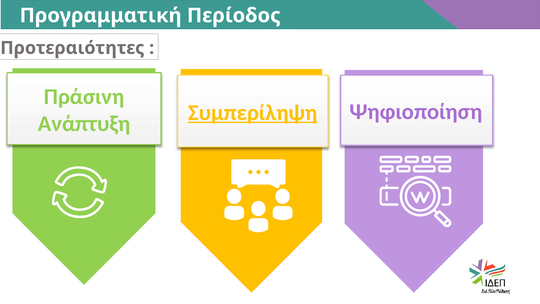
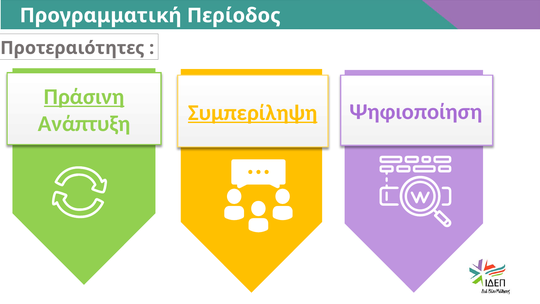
Πράσινη underline: none -> present (84, 97)
